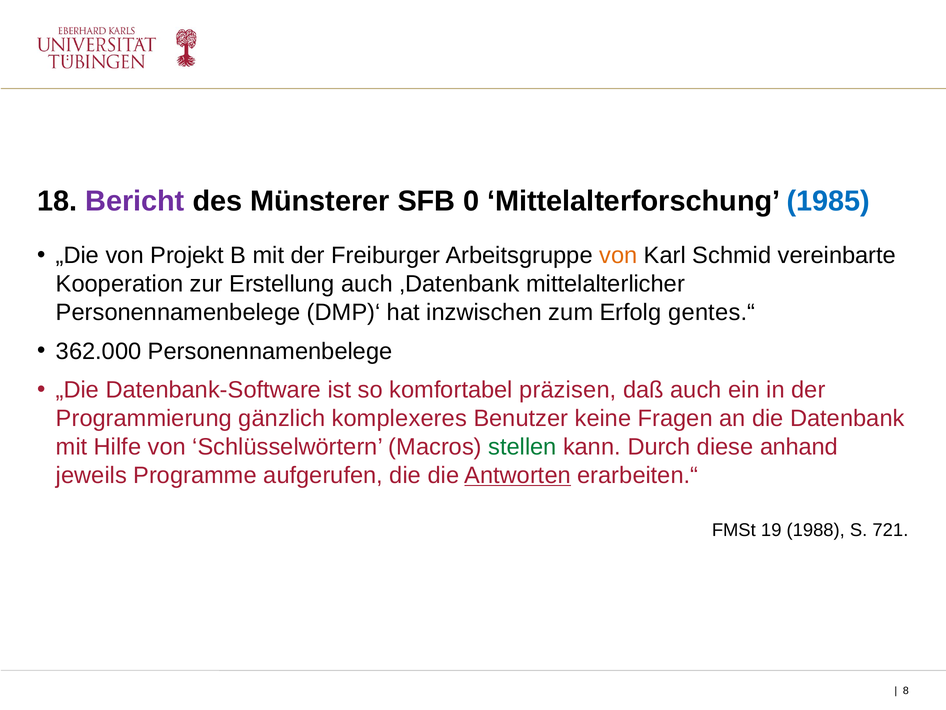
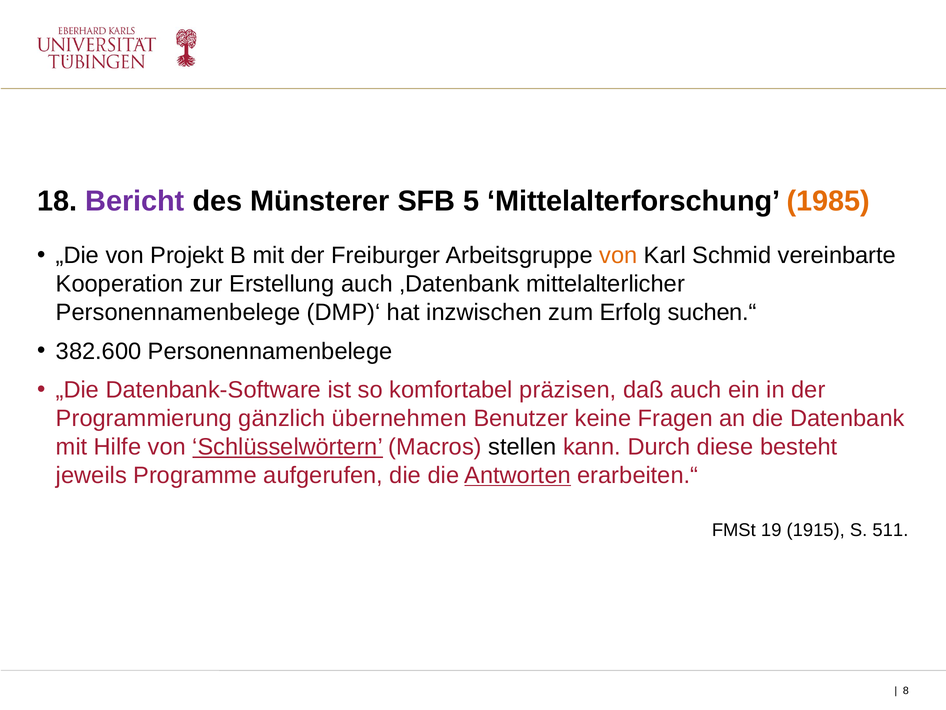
0: 0 -> 5 (471, 201)
1985 colour: blue -> orange (828, 201)
gentes.“: gentes.“ -> suchen.“ (712, 312)
362.000: 362.000 -> 382.600 (99, 351)
komplexeres: komplexeres -> übernehmen (399, 418)
Schlüsselwörtern underline: none -> present (288, 447)
stellen colour: green -> black (522, 447)
anhand: anhand -> besteht (799, 447)
1988: 1988 -> 1915 (816, 530)
721: 721 -> 511 (890, 530)
